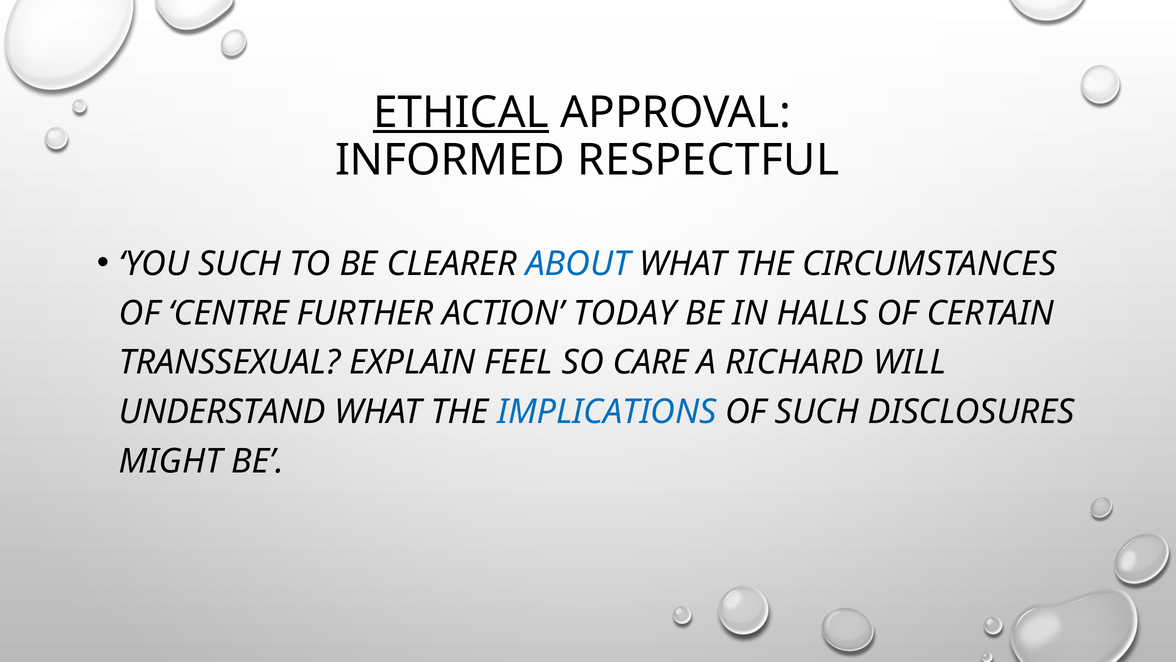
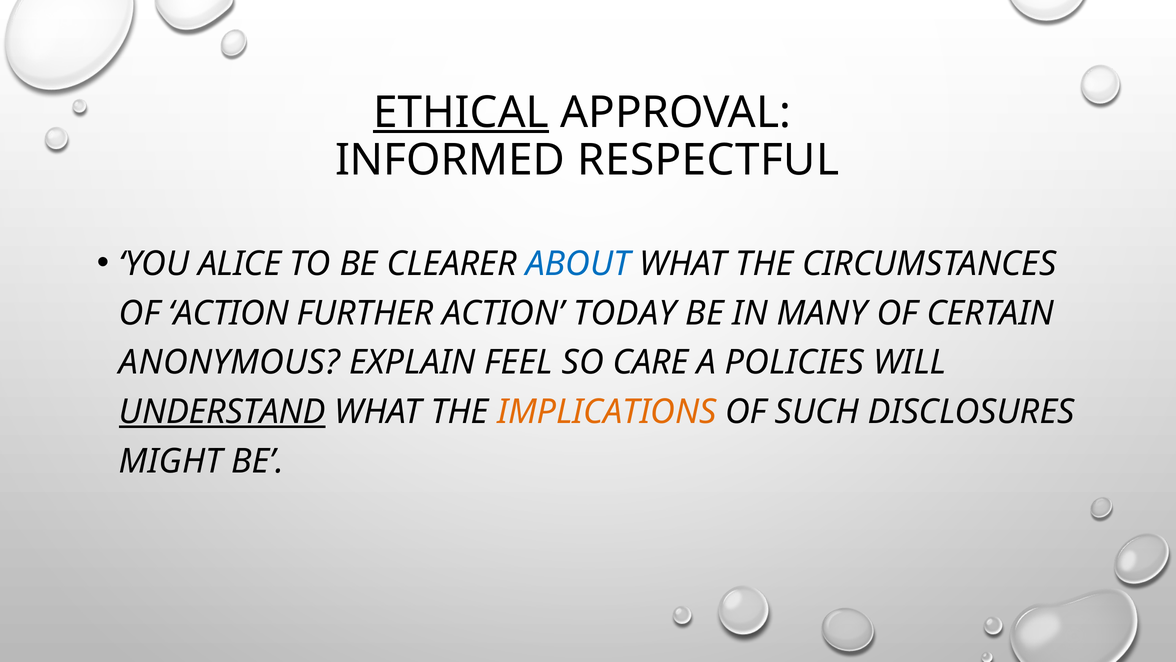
YOU SUCH: SUCH -> ALICE (240, 264)
OF CENTRE: CENTRE -> ACTION (229, 313)
HALLS: HALLS -> MANY (822, 313)
TRANSSEXUAL: TRANSSEXUAL -> ANONYMOUS (230, 362)
RICHARD: RICHARD -> POLICIES (794, 362)
UNDERSTAND underline: none -> present (222, 412)
IMPLICATIONS colour: blue -> orange (607, 412)
